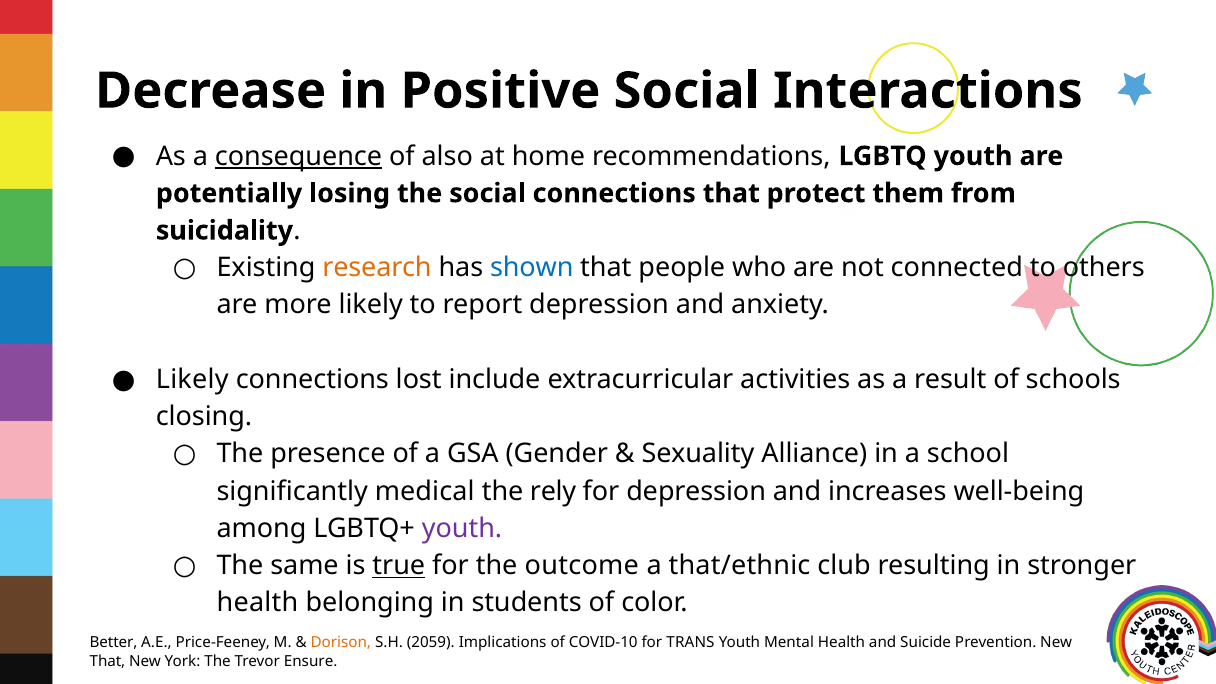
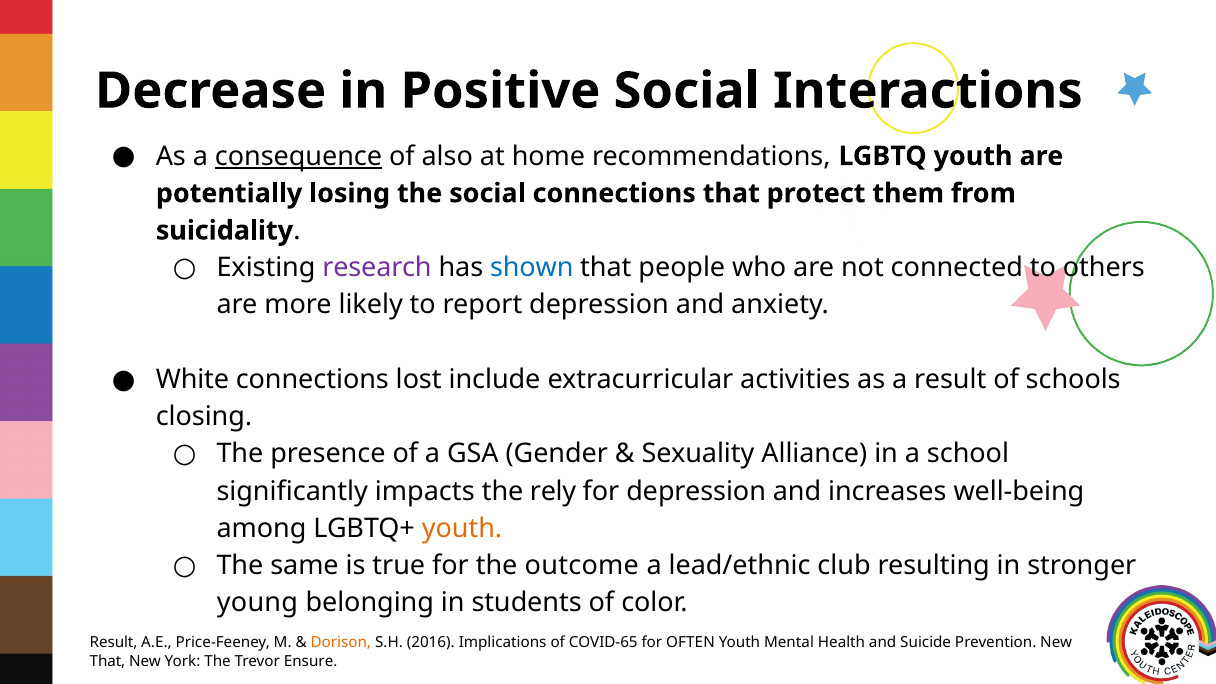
research colour: orange -> purple (377, 268)
Likely: Likely -> White (192, 380)
medical: medical -> impacts (425, 491)
youth colour: purple -> orange (462, 529)
true underline: present -> none (399, 566)
that/ethnic: that/ethnic -> lead/ethnic (740, 566)
health: health -> young (257, 603)
Better: Better -> Result (114, 643)
2059: 2059 -> 2016 (431, 643)
COVID-10: COVID-10 -> COVID-65 (603, 643)
TRANS: TRANS -> OFTEN (691, 643)
